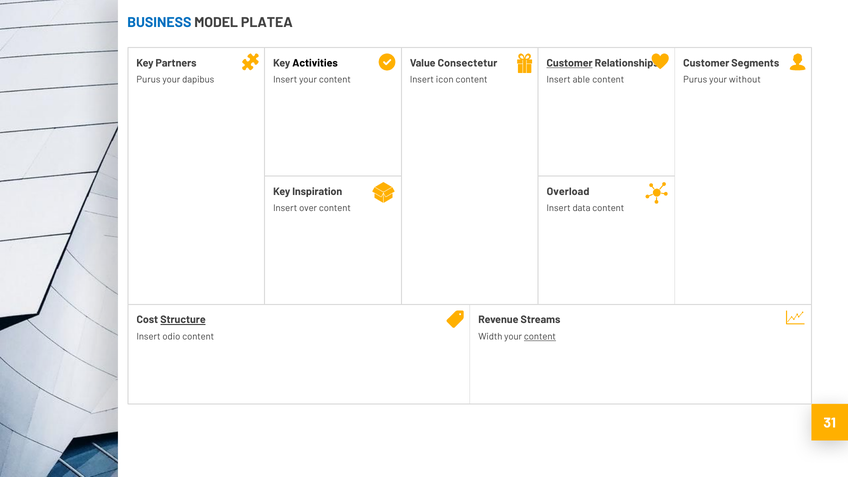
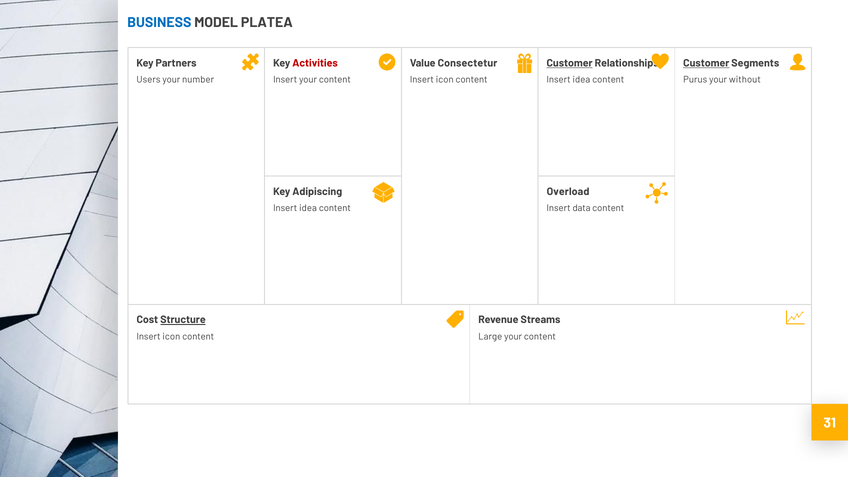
Customer underline: none -> present (706, 63)
Activities colour: black -> red (315, 63)
Purus: Purus -> Users (148, 80)
dapibus: dapibus -> number (198, 80)
able: able -> idea (581, 80)
Inspiration: Inspiration -> Adipiscing (317, 192)
over: over -> idea (308, 208)
odio: odio -> icon (171, 337)
Width: Width -> Large (490, 337)
content underline: present -> none (540, 337)
